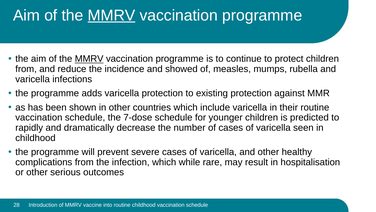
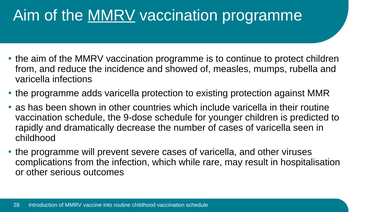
MMRV underline: present -> none (89, 59)
7-dose: 7-dose -> 9-dose (138, 117)
healthy: healthy -> viruses (297, 152)
